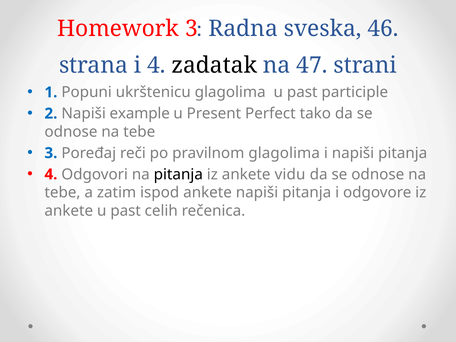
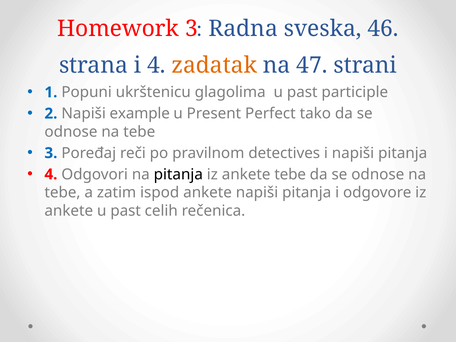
zadatak colour: black -> orange (214, 65)
pravilnom glagolima: glagolima -> detectives (284, 153)
ankete vidu: vidu -> tebe (290, 174)
